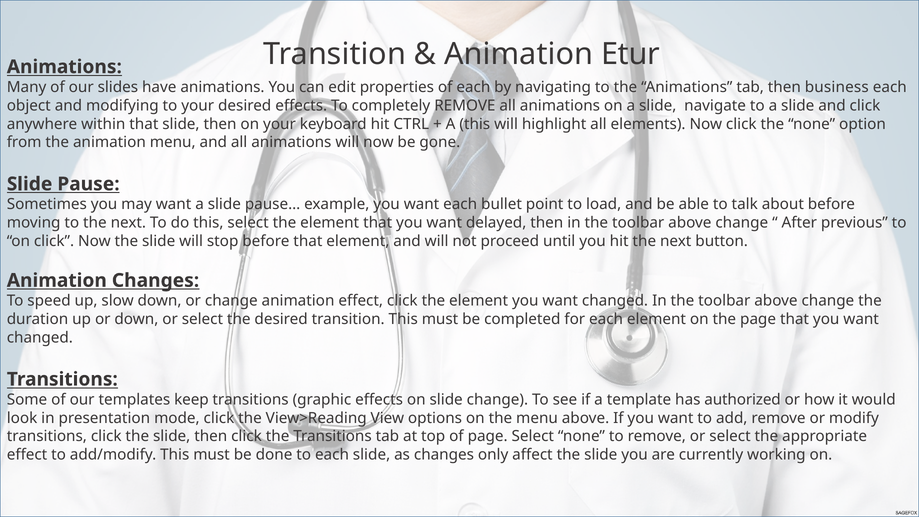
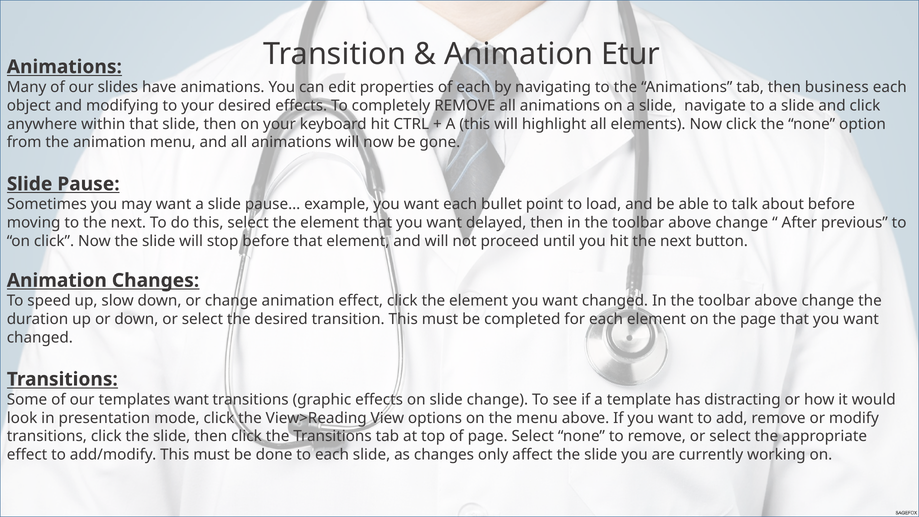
templates keep: keep -> want (191, 400)
authorized: authorized -> distracting (743, 400)
